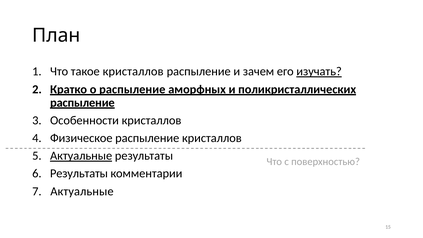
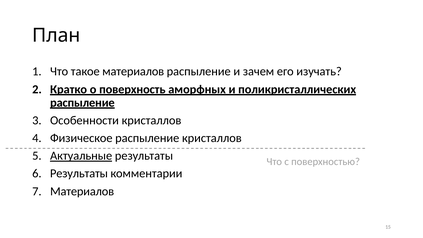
такое кристаллов: кристаллов -> материалов (133, 72)
изучать underline: present -> none (319, 72)
о распыление: распыление -> поверхность (132, 89)
Актуальные: Актуальные -> Материалов (82, 191)
